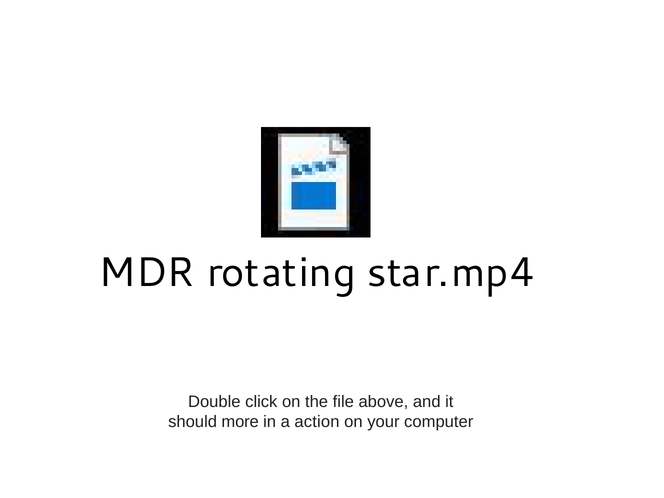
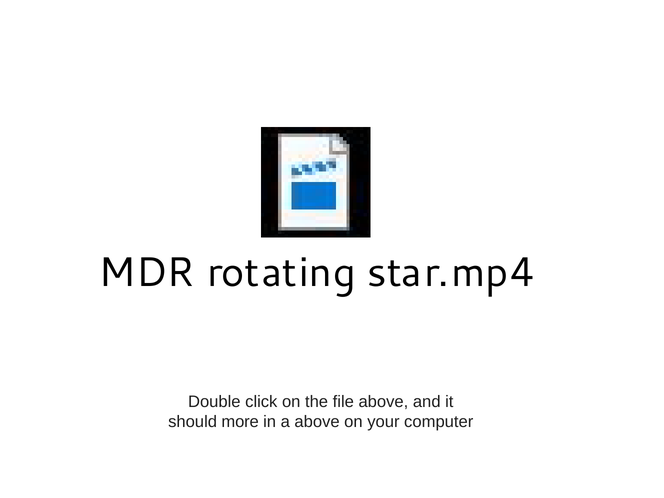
a action: action -> above (317, 422)
